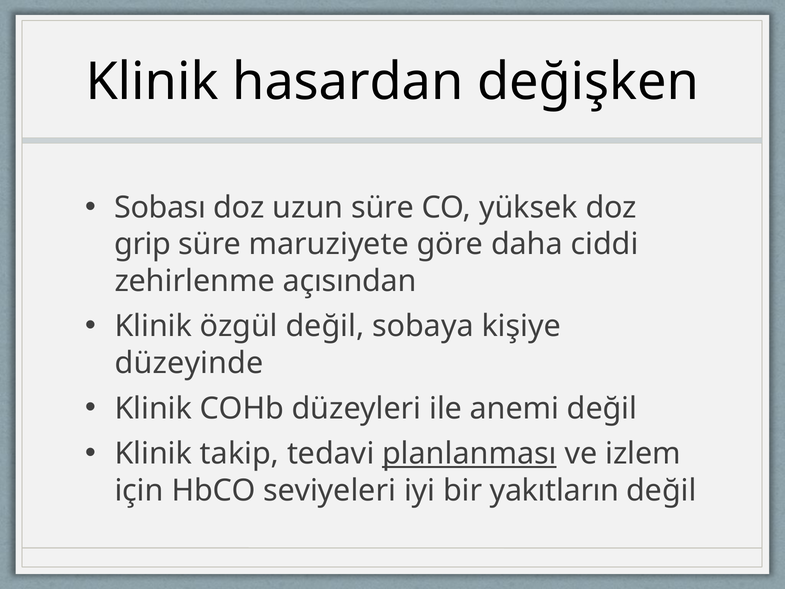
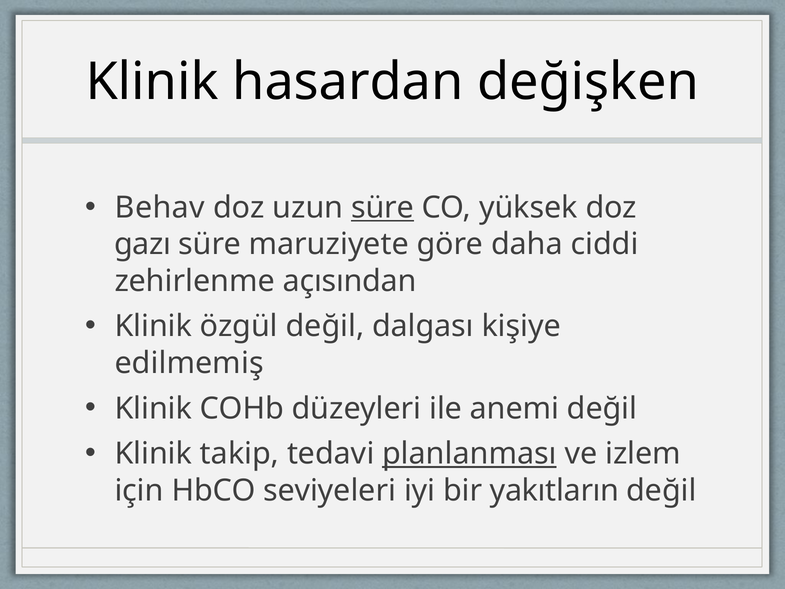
Sobası: Sobası -> Behav (160, 208)
süre underline: none -> present (383, 208)
grip: grip -> gazı (143, 244)
sobaya: sobaya -> dalgası (423, 326)
düzeyinde: düzeyinde -> edilmemiş (189, 363)
